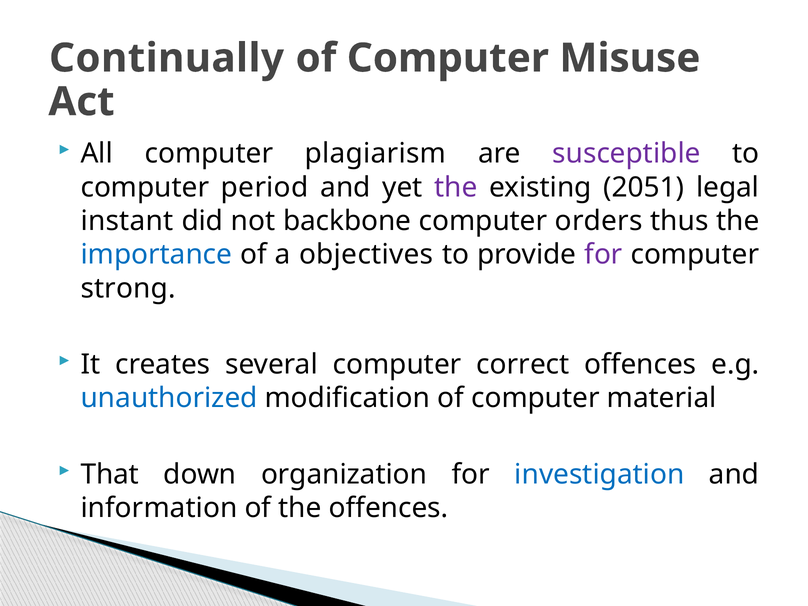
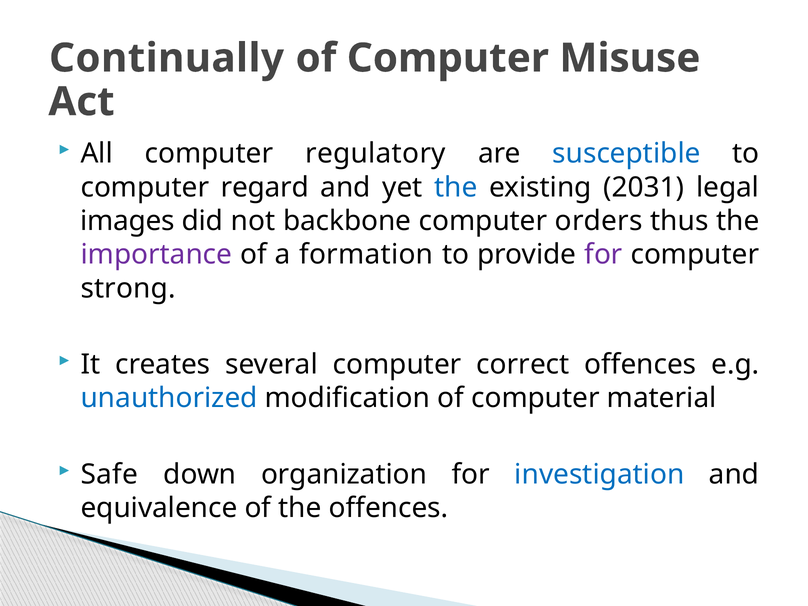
plagiarism: plagiarism -> regulatory (376, 154)
susceptible colour: purple -> blue (626, 154)
period: period -> regard (265, 187)
the colour: purple -> blue (456, 187)
2051: 2051 -> 2031 (644, 187)
instant: instant -> images (127, 221)
importance colour: blue -> purple (156, 255)
objectives: objectives -> formation (366, 255)
That: That -> Safe (110, 474)
information: information -> equivalence (159, 508)
